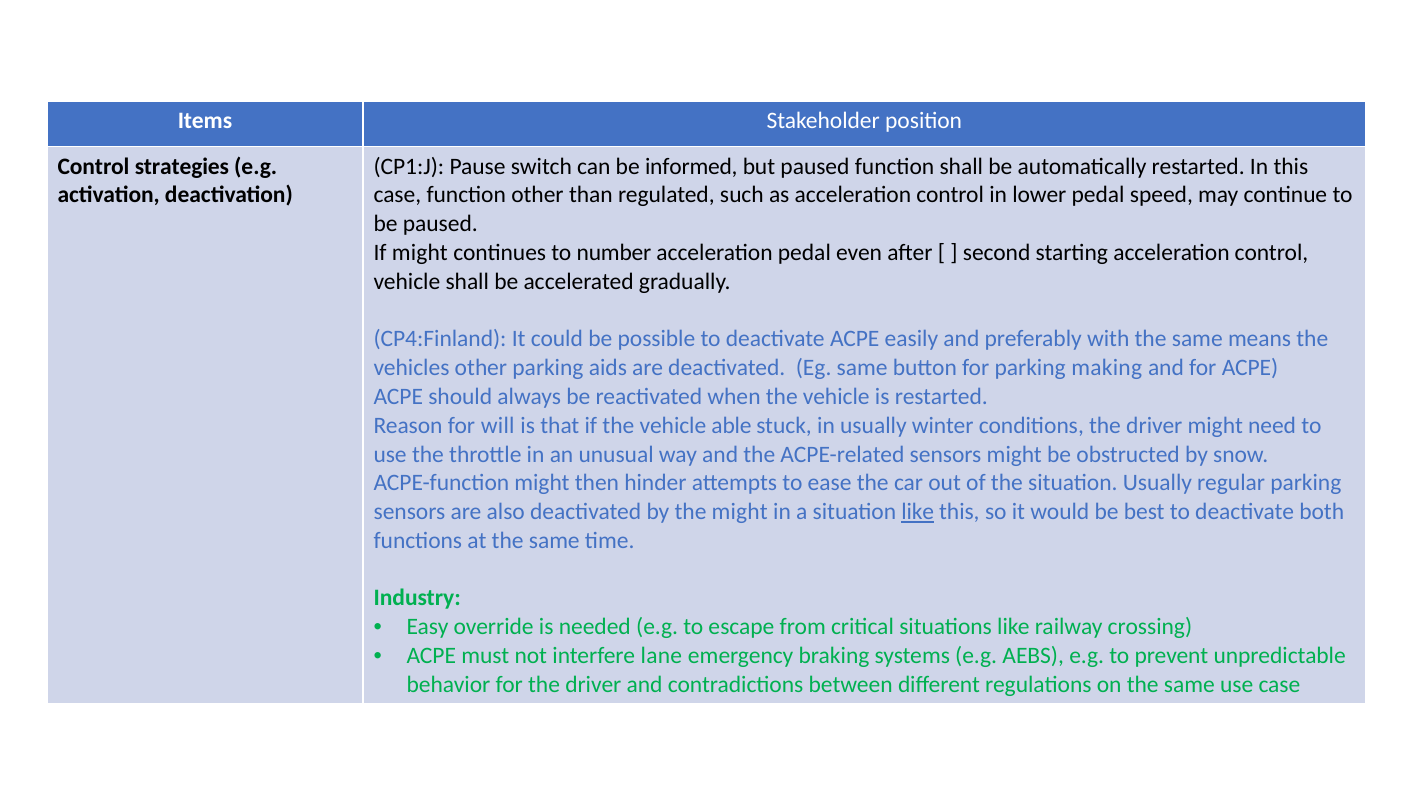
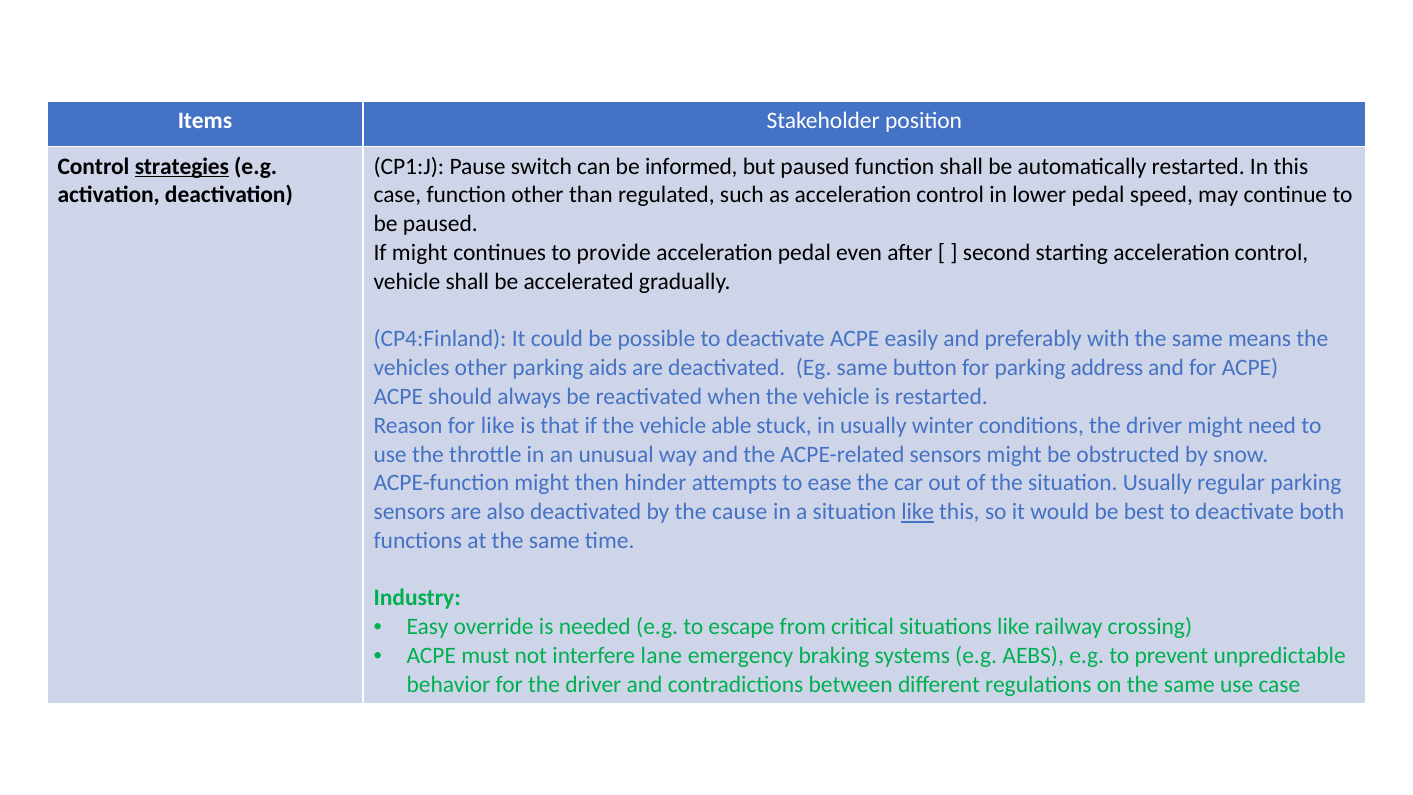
strategies underline: none -> present (182, 166)
number: number -> provide (614, 253)
making: making -> address (1107, 368)
for will: will -> like (498, 425)
the might: might -> cause (740, 512)
